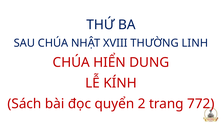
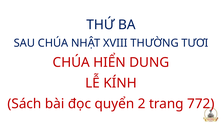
LINH: LINH -> TƯƠI (195, 43)
